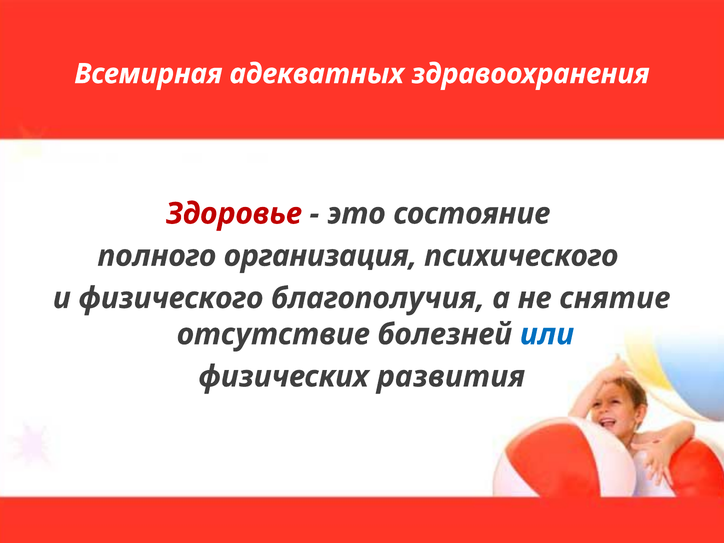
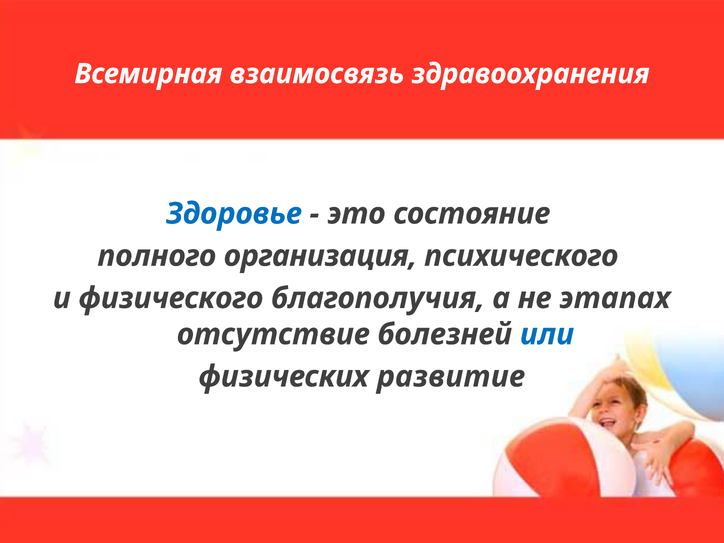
адекватных: адекватных -> взаимосвязь (317, 74)
Здоровье colour: red -> blue (234, 214)
снятие: снятие -> этапах (615, 298)
развития: развития -> развитие (451, 377)
